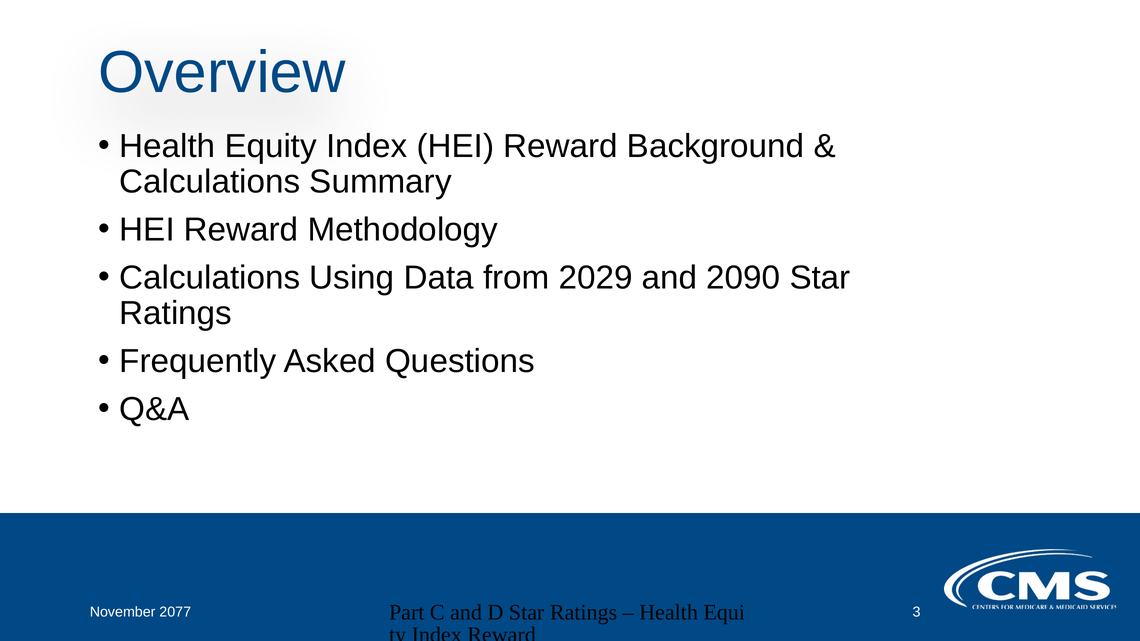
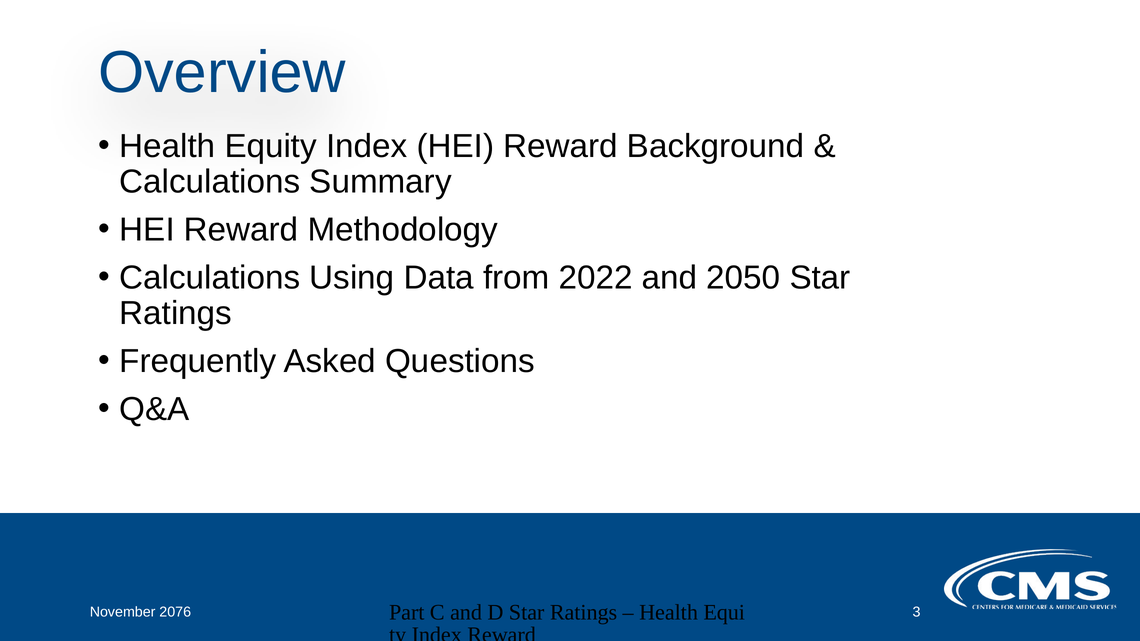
2029: 2029 -> 2022 (596, 278)
2090: 2090 -> 2050 (743, 278)
2077: 2077 -> 2076 (175, 612)
